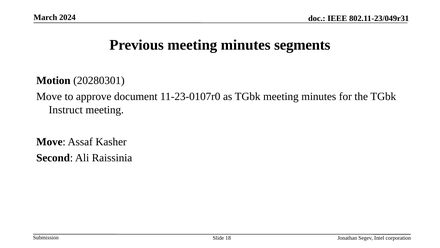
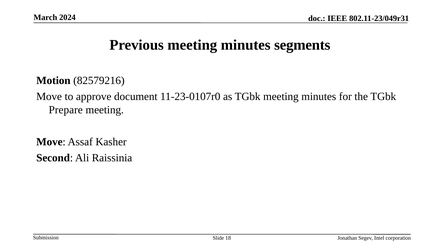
20280301: 20280301 -> 82579216 (99, 81)
Instruct: Instruct -> Prepare (66, 110)
